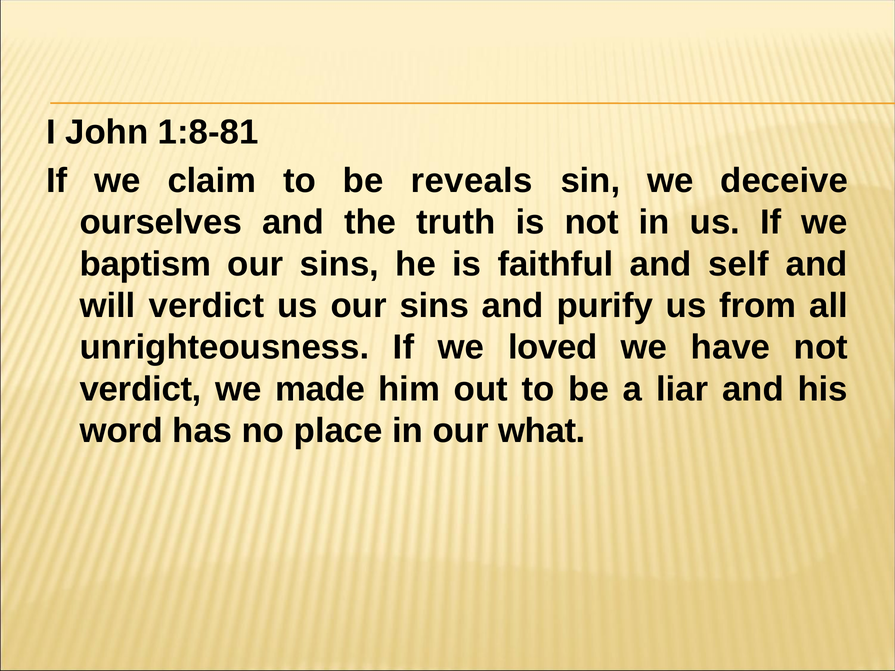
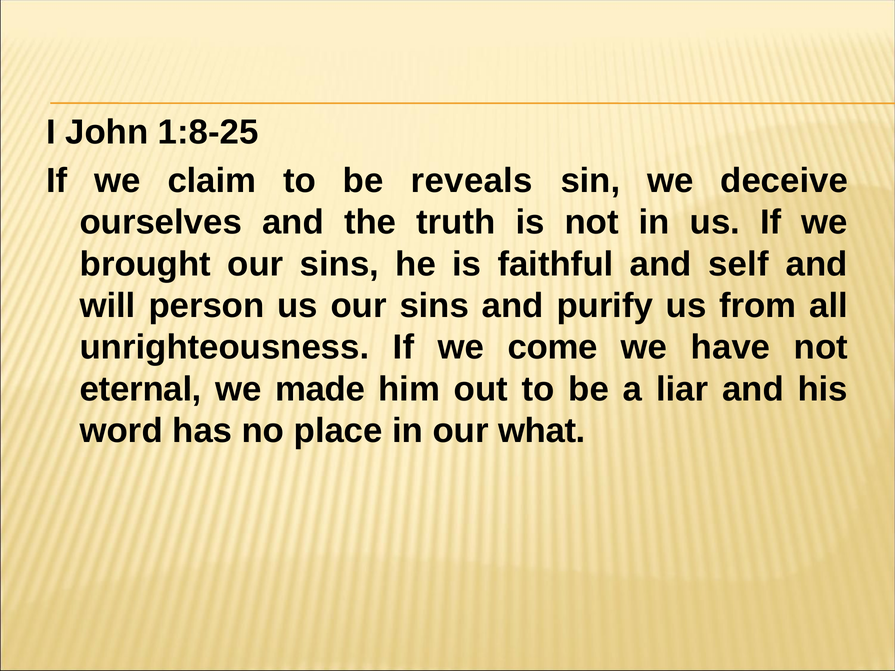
1:8-81: 1:8-81 -> 1:8-25 (208, 132)
baptism: baptism -> brought (145, 264)
will verdict: verdict -> person (206, 306)
loved: loved -> come (553, 348)
verdict: verdict -> eternal (141, 389)
